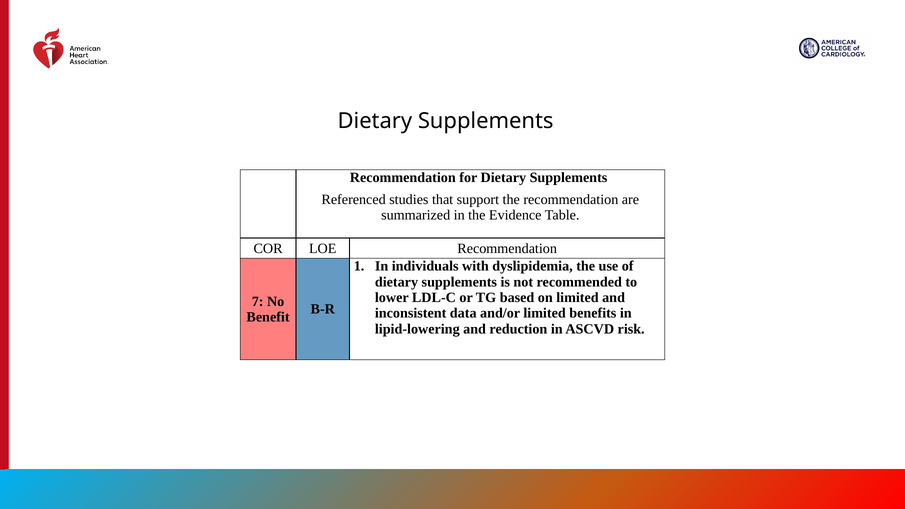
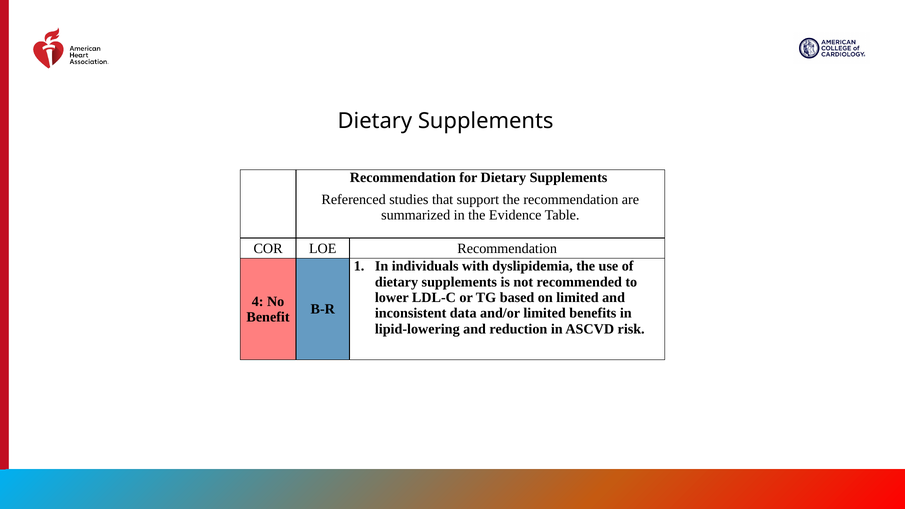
7: 7 -> 4 (258, 301)
